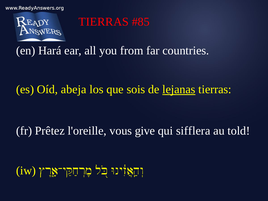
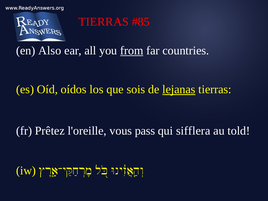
Hará: Hará -> Also (50, 51)
from underline: none -> present (132, 51)
abeja: abeja -> oídos (74, 89)
give: give -> pass (145, 131)
